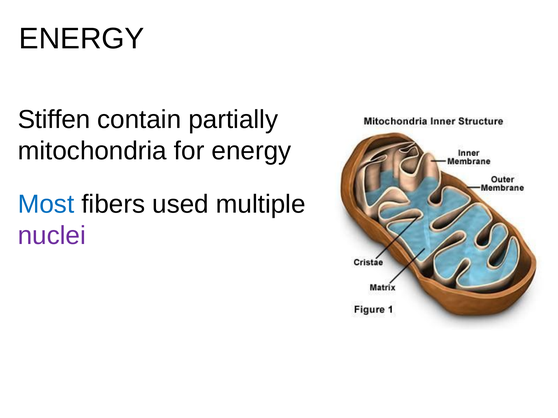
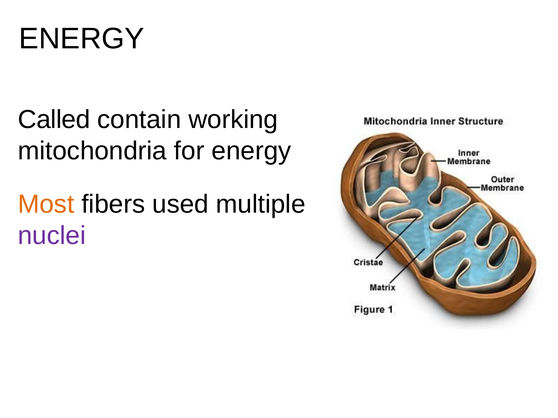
Stiffen: Stiffen -> Called (54, 120)
partially: partially -> working (233, 120)
Most colour: blue -> orange (46, 205)
